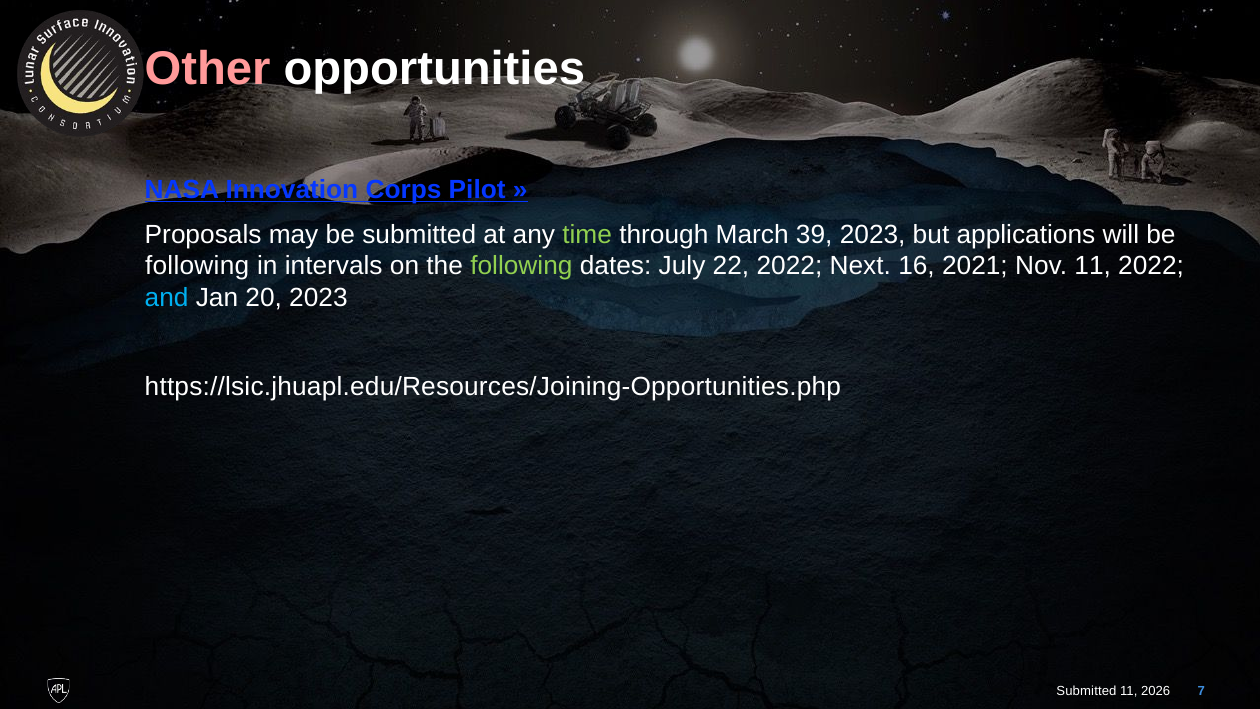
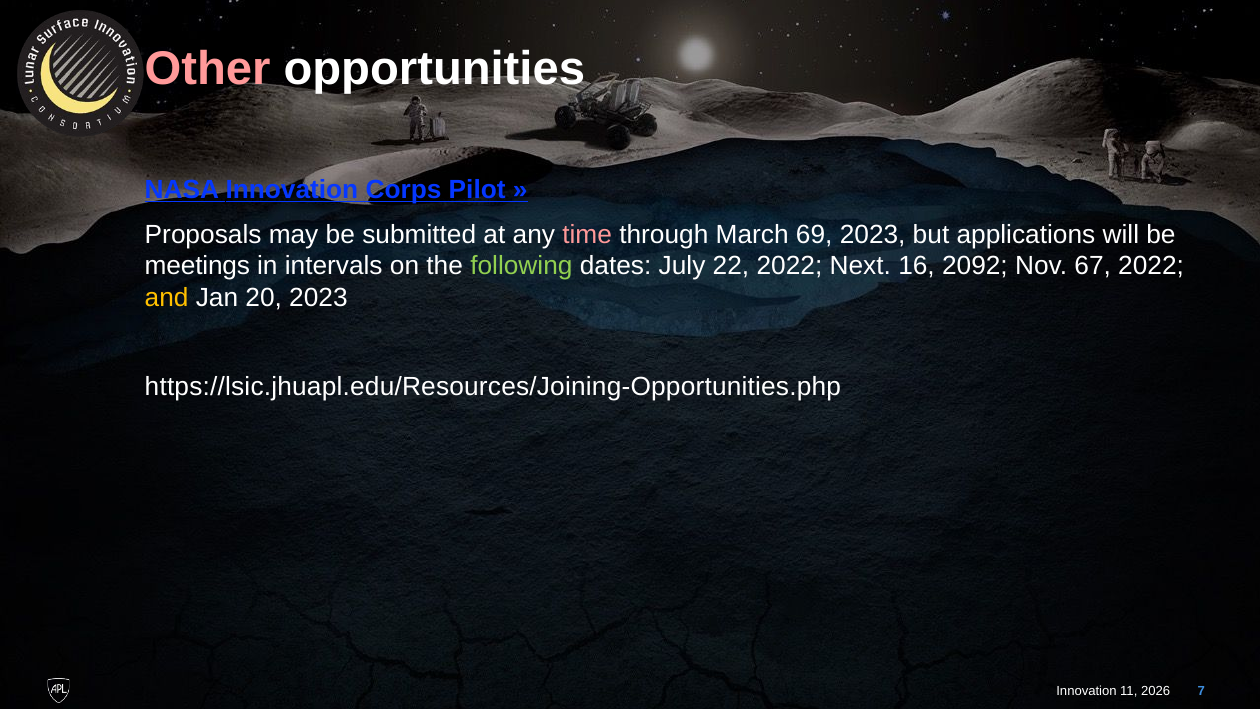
time colour: light green -> pink (587, 235)
39: 39 -> 69 (814, 235)
following: following -> meetings (197, 266)
2021: 2021 -> 2092 (975, 266)
Nov 11: 11 -> 67 (1093, 266)
and colour: light blue -> yellow (167, 298)
Submitted: Submitted -> Innovation (1087, 691)
